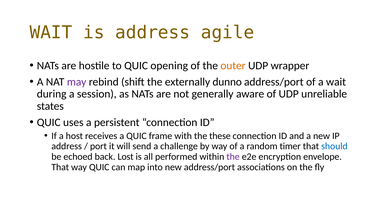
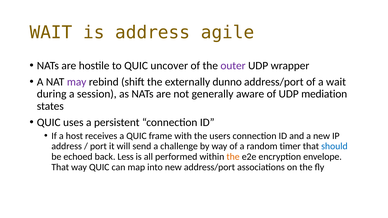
opening: opening -> uncover (169, 66)
outer colour: orange -> purple (233, 66)
unreliable: unreliable -> mediation (324, 94)
these: these -> users (220, 136)
Lost: Lost -> Less (126, 157)
the colour: purple -> orange (233, 157)
